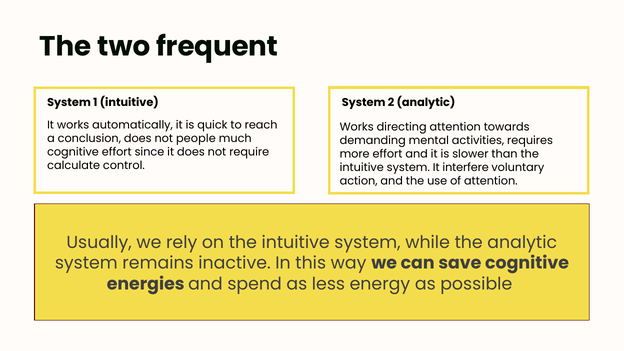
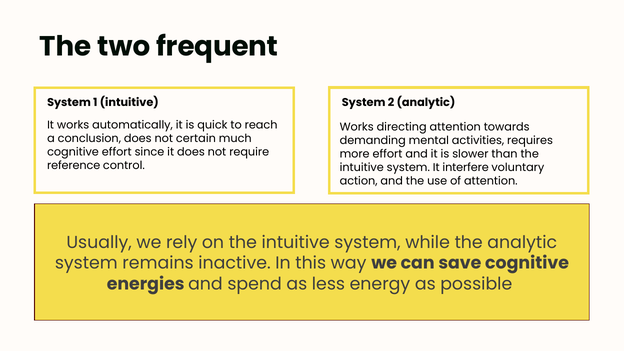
people: people -> certain (196, 138)
calculate: calculate -> reference (74, 165)
